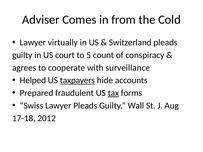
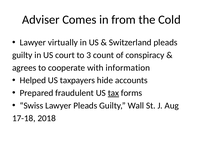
5: 5 -> 3 (89, 55)
surveillance: surveillance -> information (128, 68)
taxpayers underline: present -> none (77, 80)
2012: 2012 -> 2018 (47, 118)
